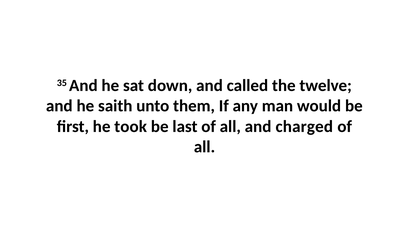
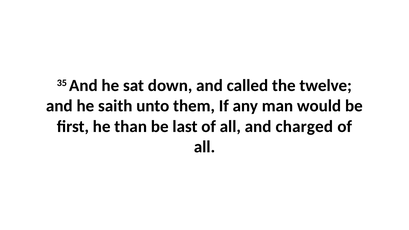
took: took -> than (131, 126)
